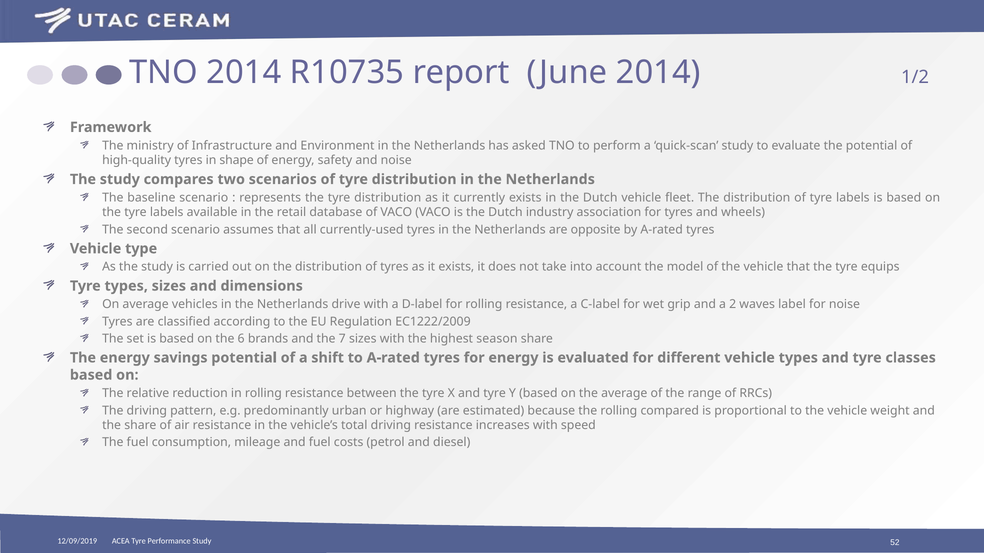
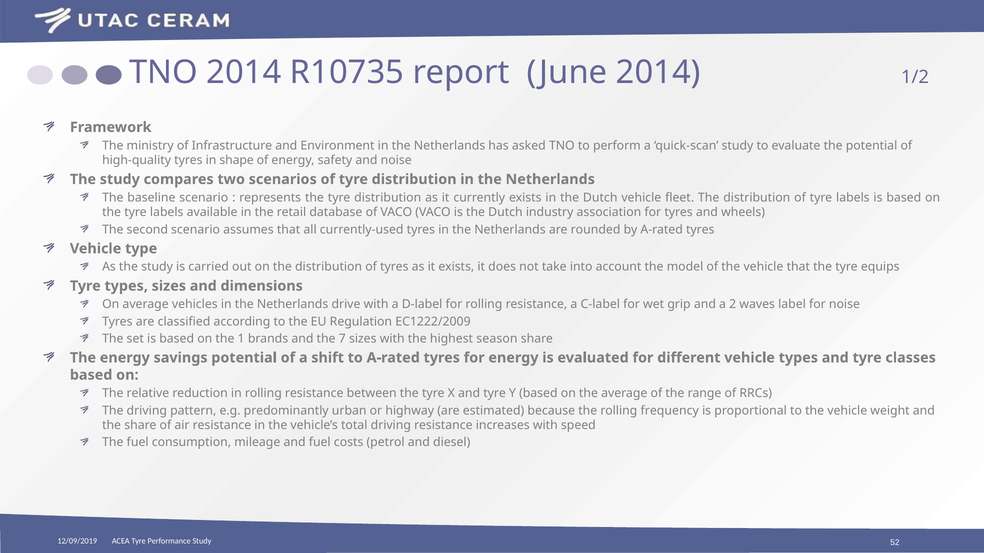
opposite: opposite -> rounded (596, 230)
6: 6 -> 1 (241, 339)
compared: compared -> frequency (670, 411)
